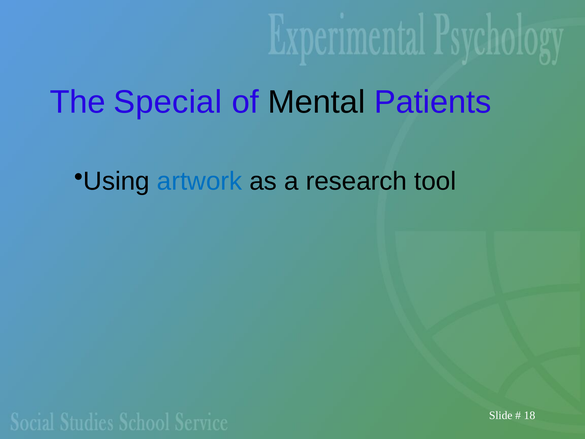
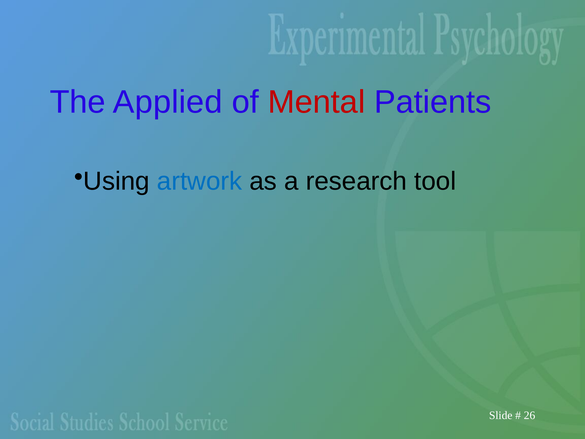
Special: Special -> Applied (168, 102)
Mental colour: black -> red (317, 102)
18: 18 -> 26 (530, 415)
